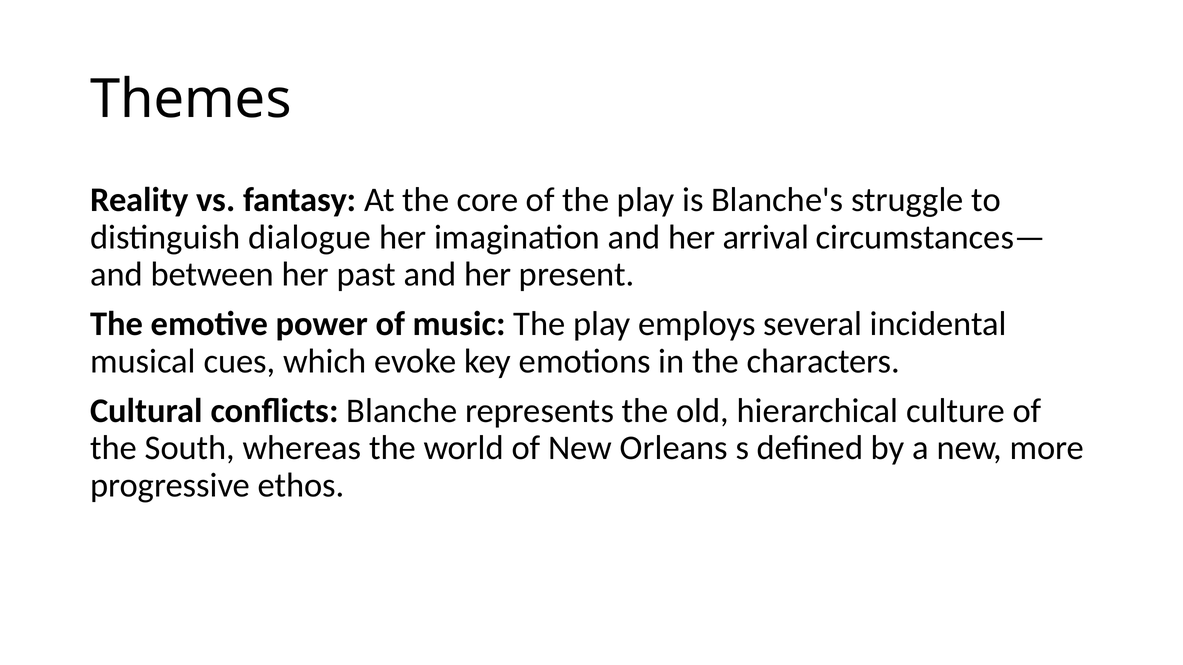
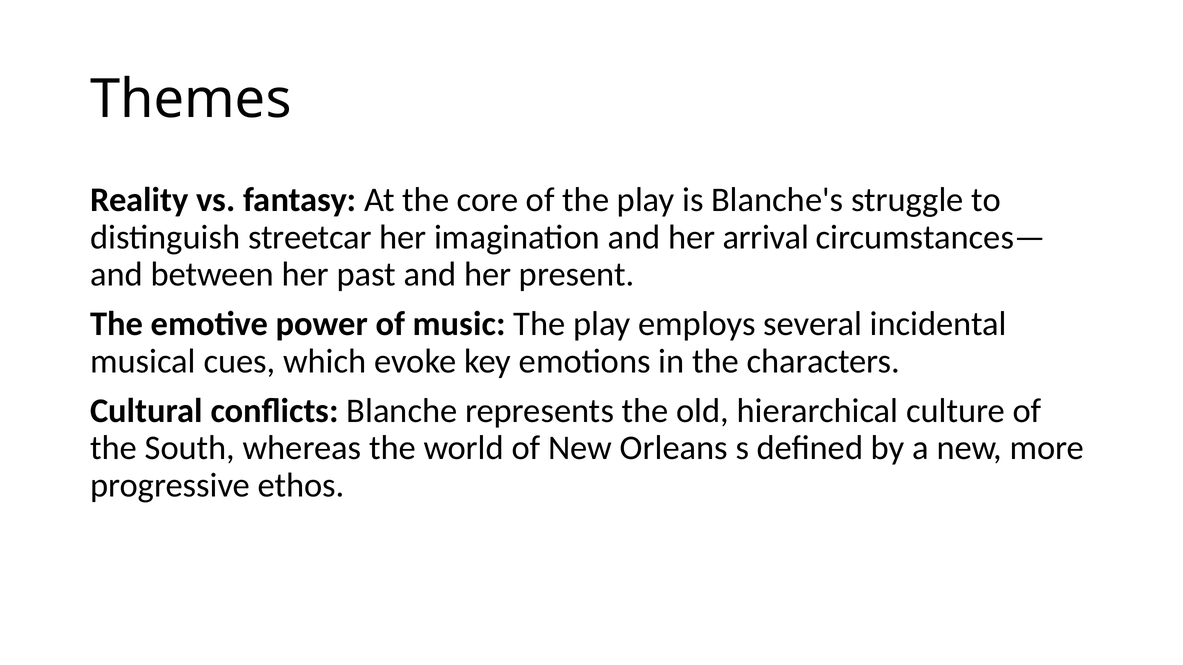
dialogue: dialogue -> streetcar (310, 237)
